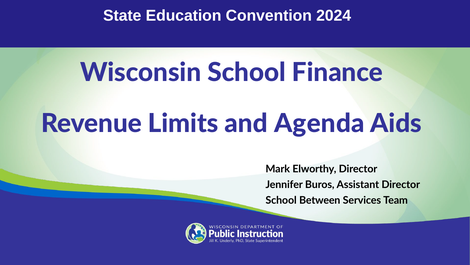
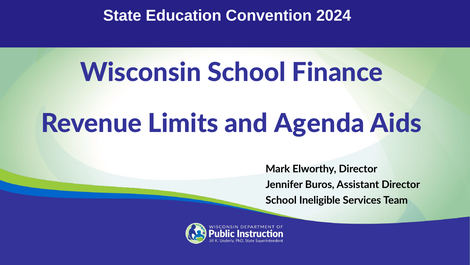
Between: Between -> Ineligible (320, 200)
